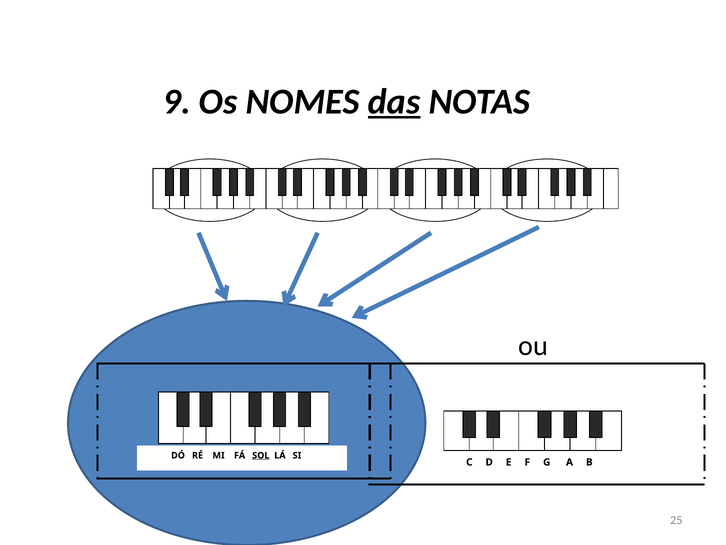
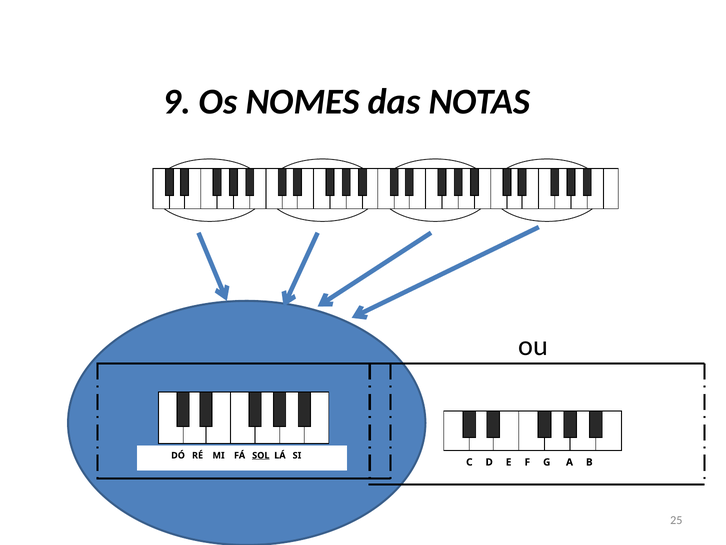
das underline: present -> none (394, 102)
